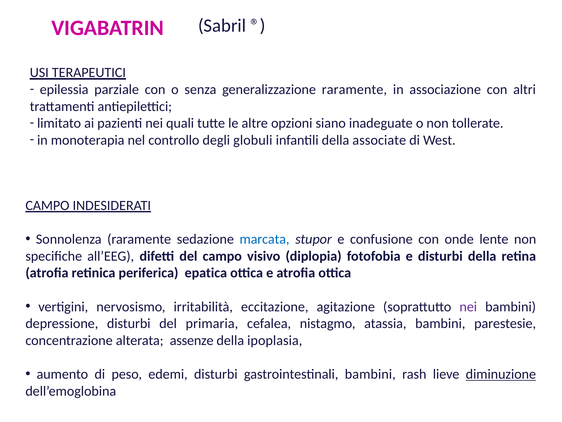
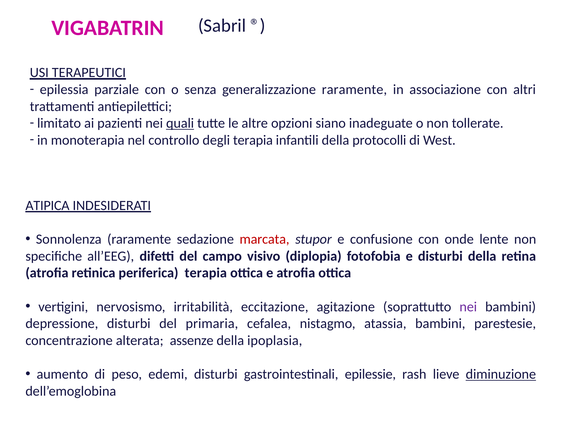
quali underline: none -> present (180, 123)
degli globuli: globuli -> terapia (253, 140)
associate: associate -> protocolli (379, 140)
CAMPO: CAMPO -> ATIPICA (47, 205)
marcata colour: blue -> red (264, 239)
periferica epatica: epatica -> terapia (206, 273)
gastrointestinali bambini: bambini -> epilessie (370, 374)
